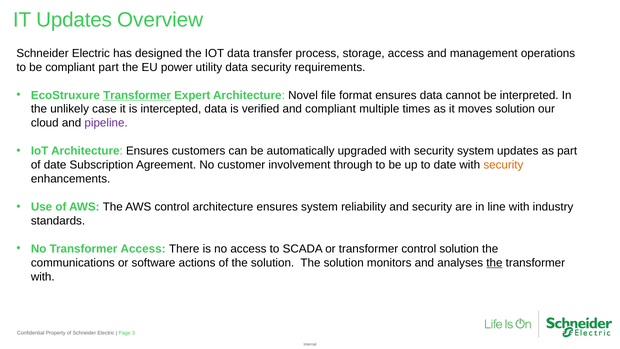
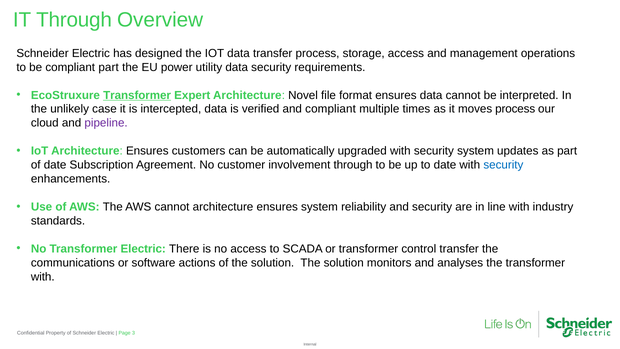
IT Updates: Updates -> Through (74, 20)
moves solution: solution -> process (515, 109)
security colour: orange -> blue (503, 165)
AWS control: control -> cannot (172, 207)
Transformer Access: Access -> Electric (143, 249)
control solution: solution -> transfer (459, 249)
the underline: present -> none (494, 263)
